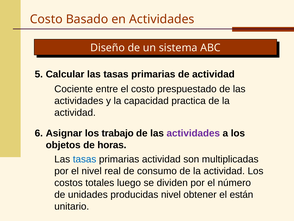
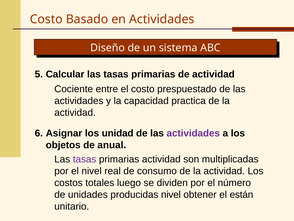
trabajo: trabajo -> unidad (118, 133)
horas: horas -> anual (112, 145)
tasas colour: blue -> purple (85, 159)
